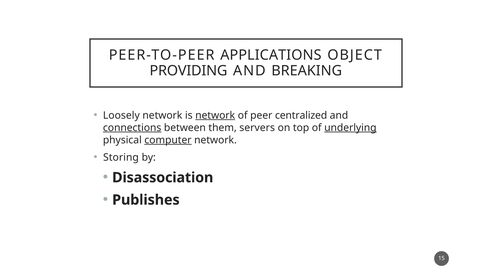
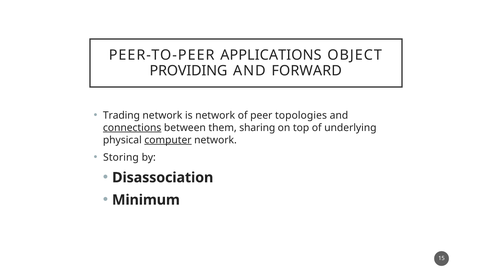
BREAKING: BREAKING -> FORWARD (307, 71)
Loosely: Loosely -> Trading (121, 115)
network underline: present -> none (215, 115)
centralized: centralized -> topologies (301, 115)
servers: servers -> sharing (257, 128)
underlying underline: present -> none (350, 128)
Publishes: Publishes -> Minimum (146, 200)
